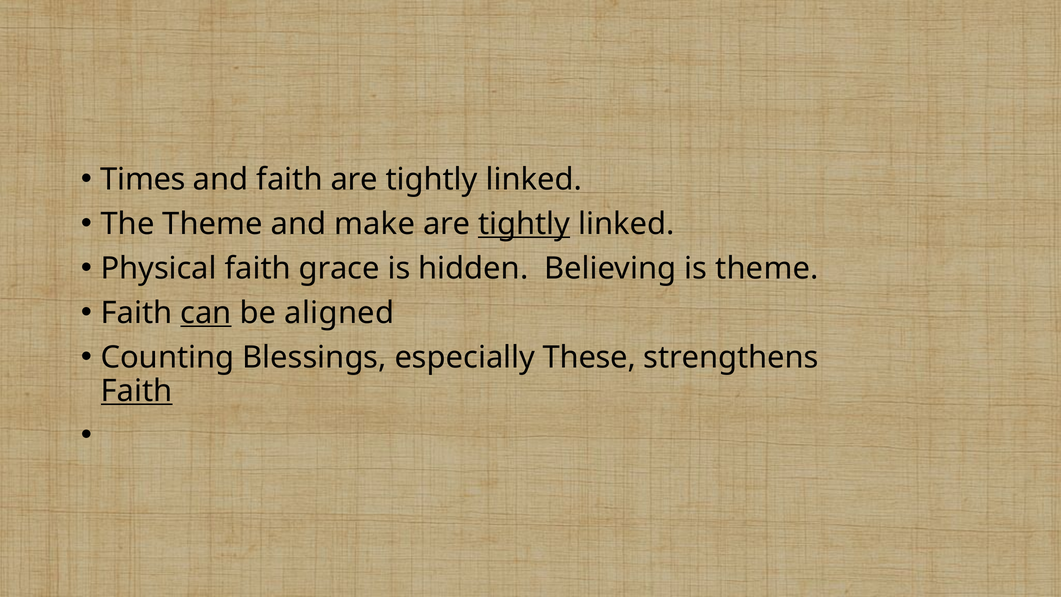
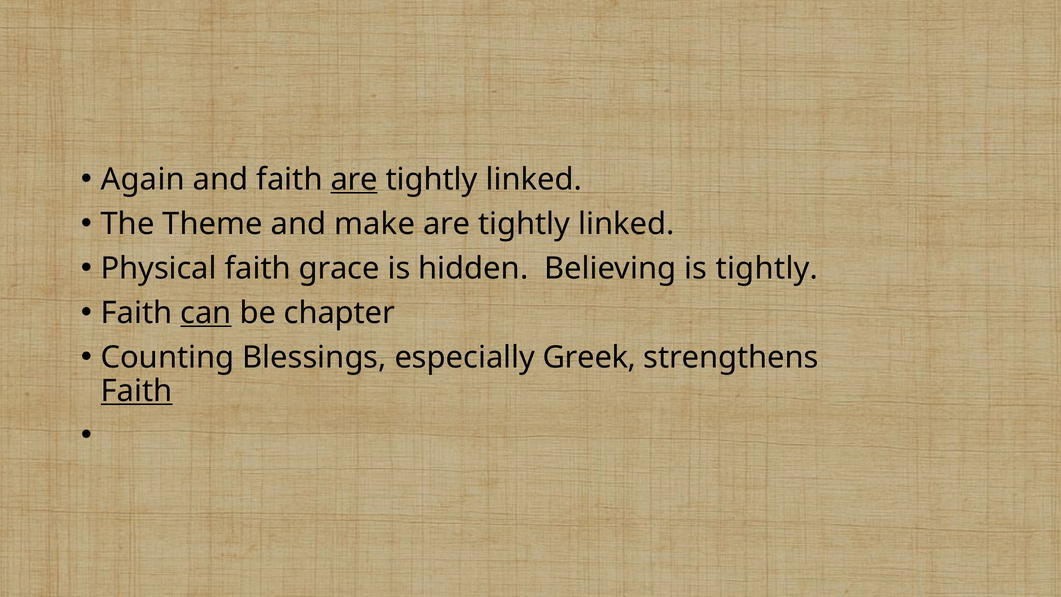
Times: Times -> Again (143, 179)
are underline: none -> present (354, 179)
tightly underline: present -> none (524, 224)
is theme: theme -> tightly (767, 268)
aligned: aligned -> chapter (340, 313)
These: These -> Greek (589, 357)
